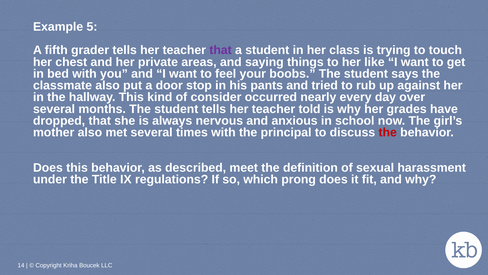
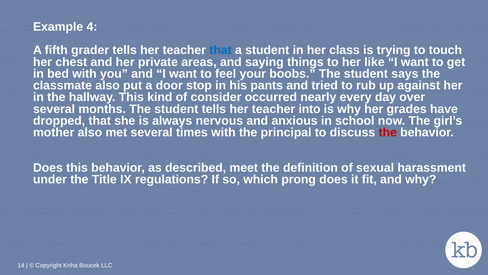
5: 5 -> 4 (92, 27)
that colour: purple -> blue (221, 50)
told: told -> into (309, 109)
